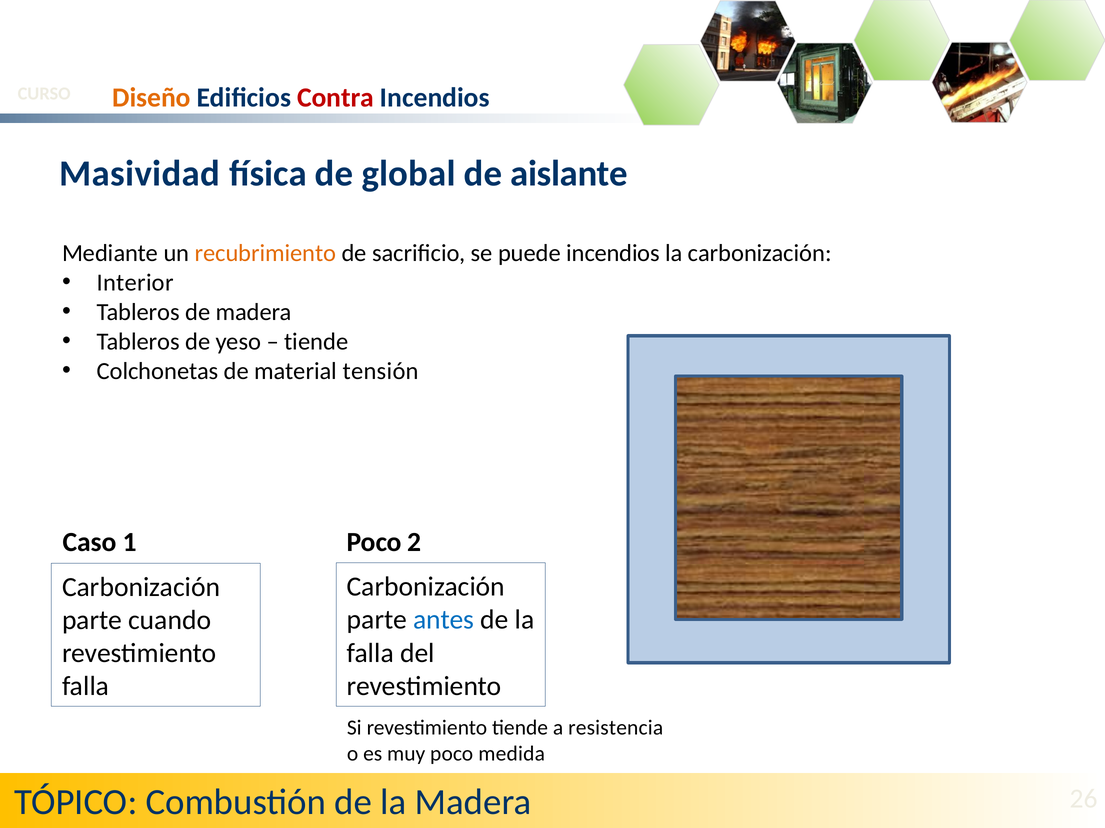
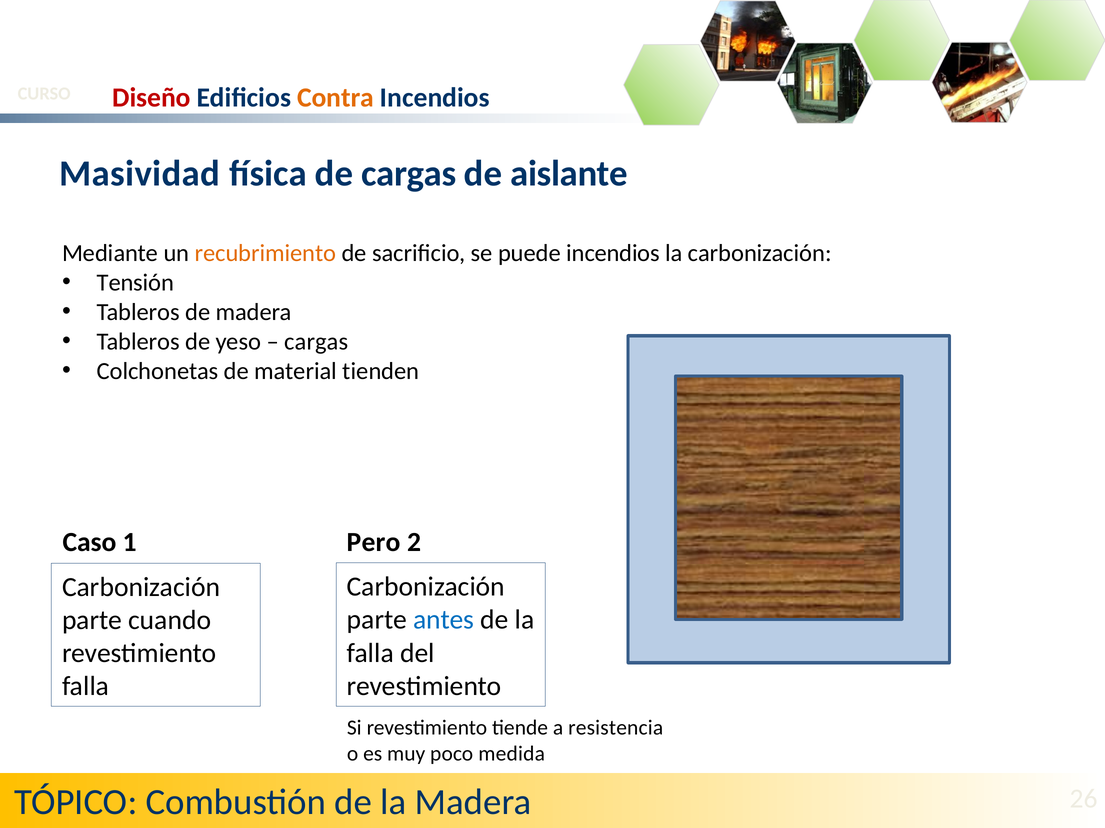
Diseño colour: orange -> red (151, 98)
Contra colour: red -> orange (336, 98)
de global: global -> cargas (409, 174)
Interior: Interior -> Tensión (135, 283)
tiende: tiende -> cargas (316, 342)
tensión: tensión -> tienden (381, 371)
1 Poco: Poco -> Pero (374, 543)
